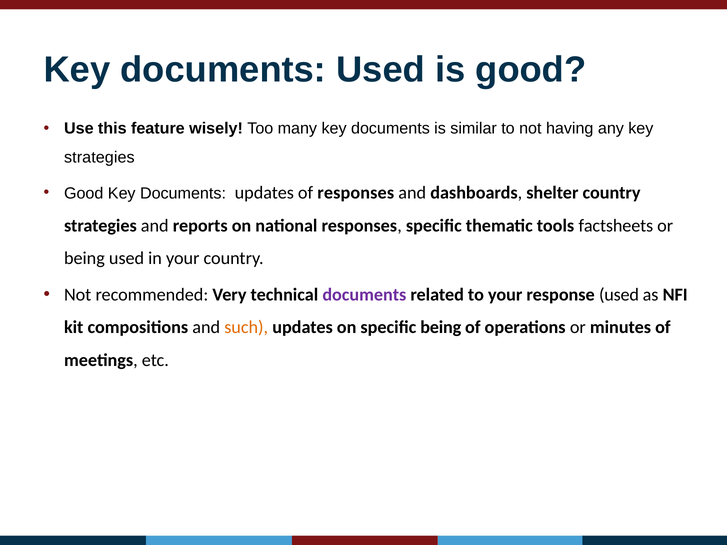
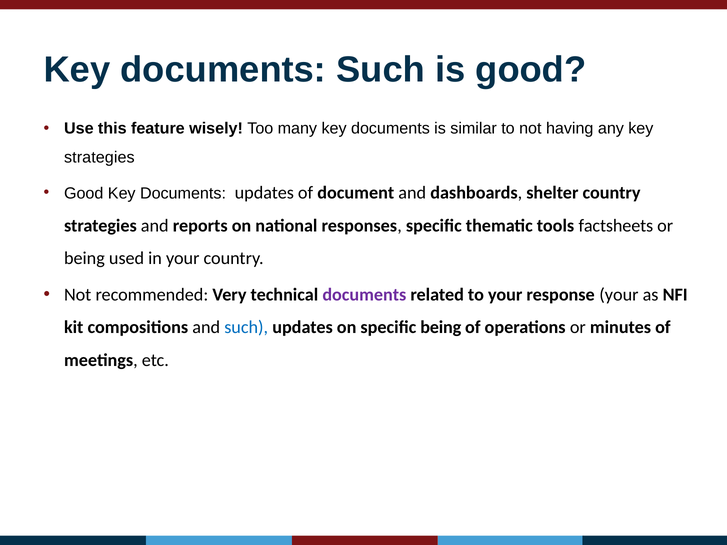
documents Used: Used -> Such (381, 70)
of responses: responses -> document (356, 193)
response used: used -> your (619, 295)
such colour: orange -> blue (246, 327)
